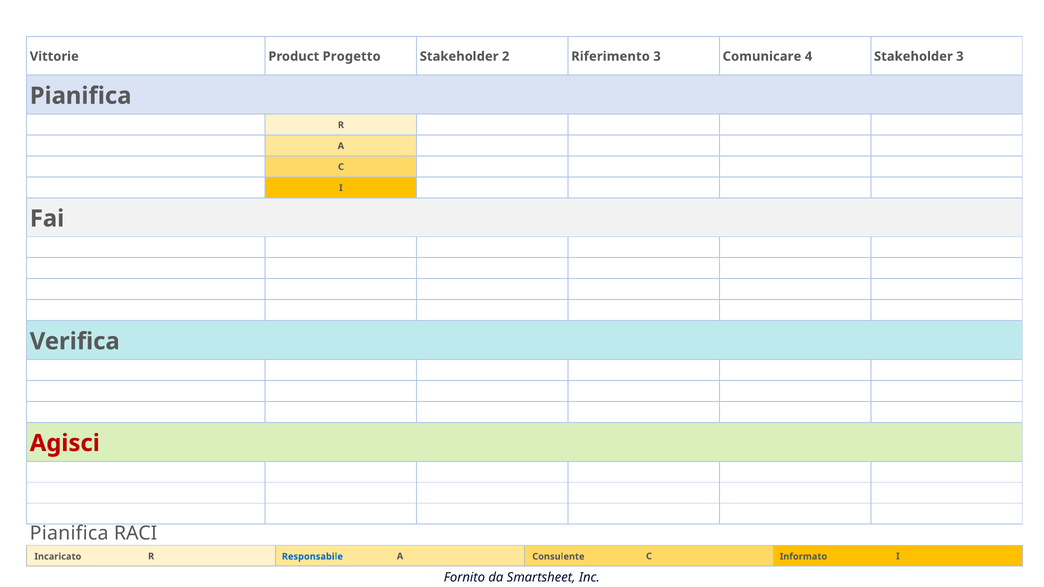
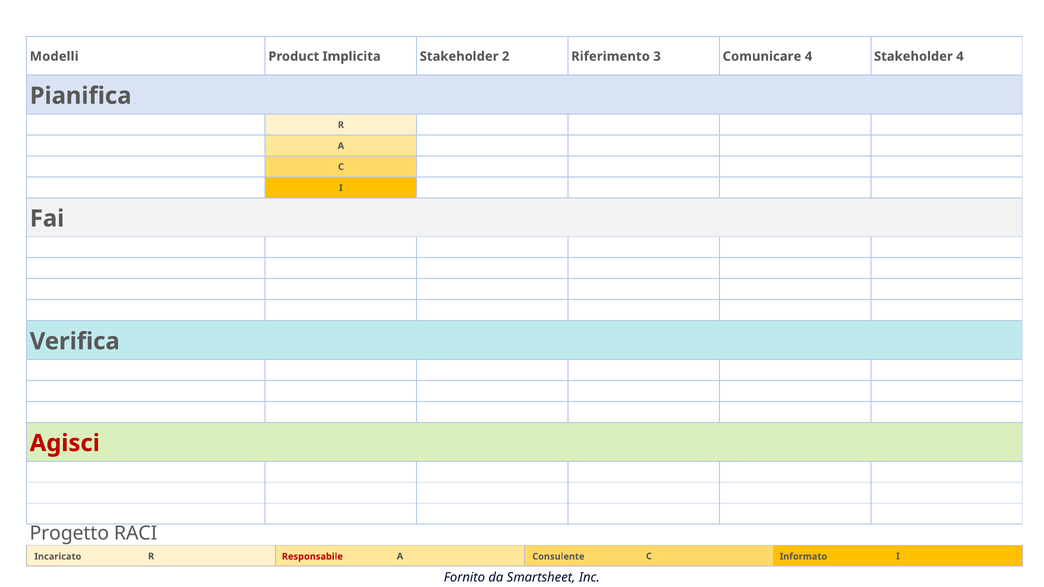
Vittorie: Vittorie -> Modelli (54, 56)
Progetto: Progetto -> Implicita (352, 56)
Stakeholder 3: 3 -> 4 (960, 56)
Pianifica: Pianifica -> Progetto (69, 533)
Responsabile colour: blue -> red (312, 557)
